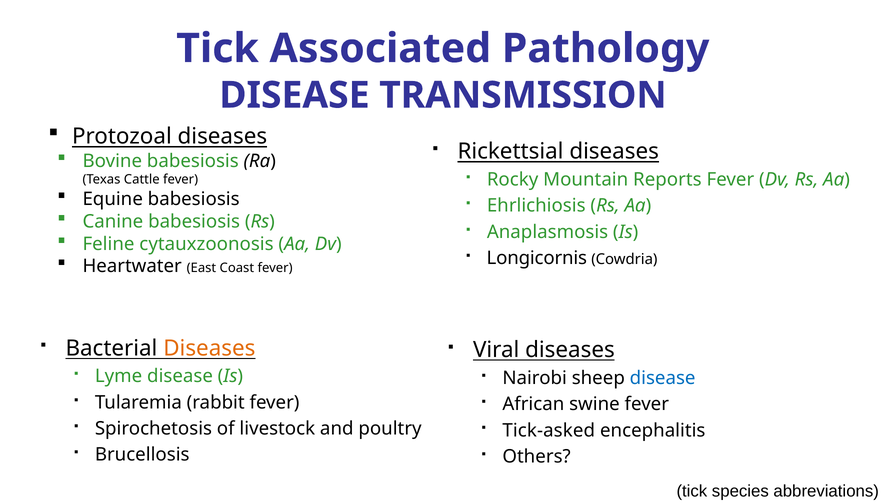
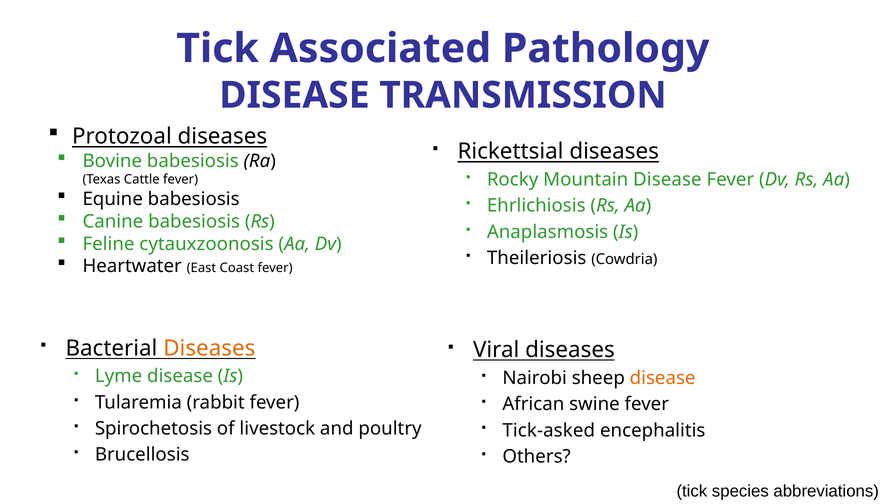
Mountain Reports: Reports -> Disease (667, 180)
Longicornis: Longicornis -> Theileriosis (537, 258)
disease colour: blue -> orange (663, 378)
